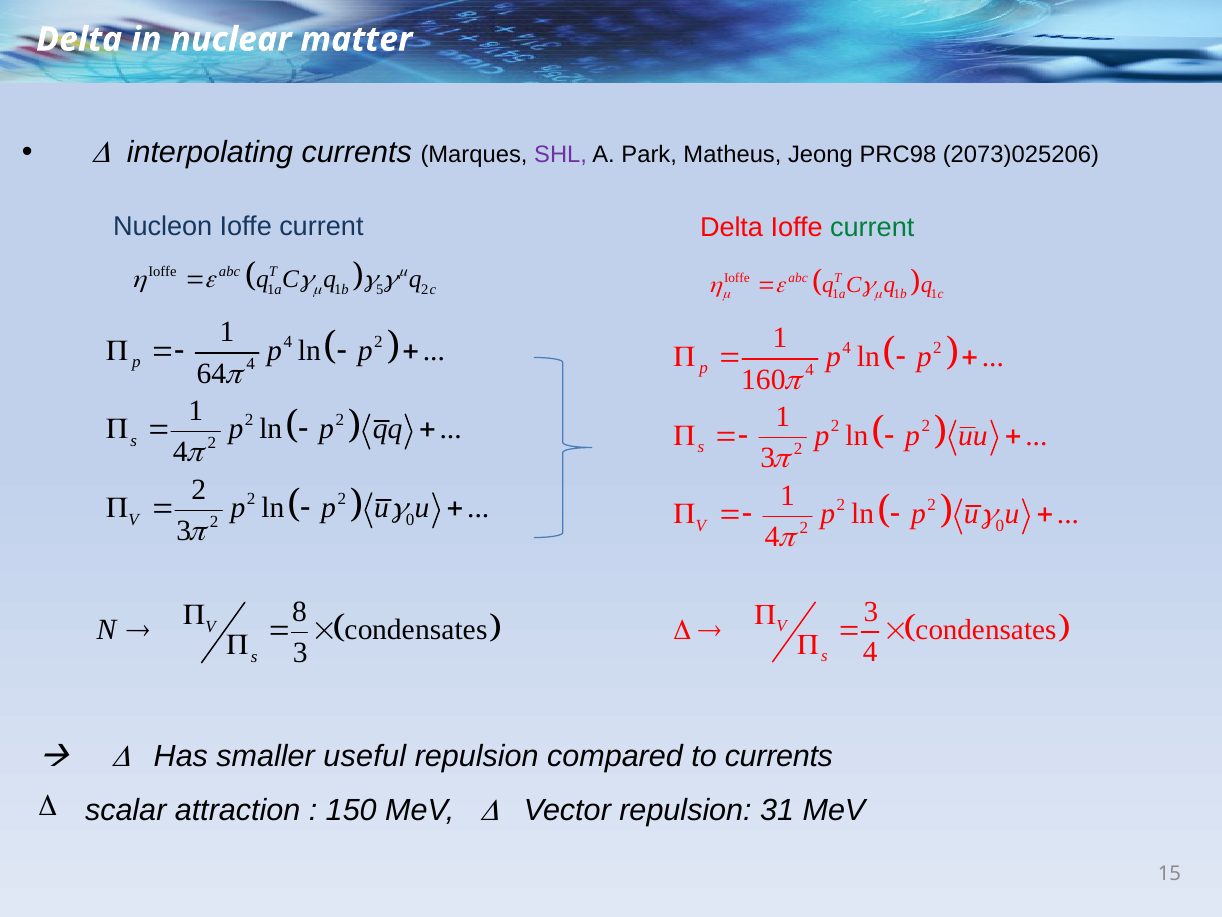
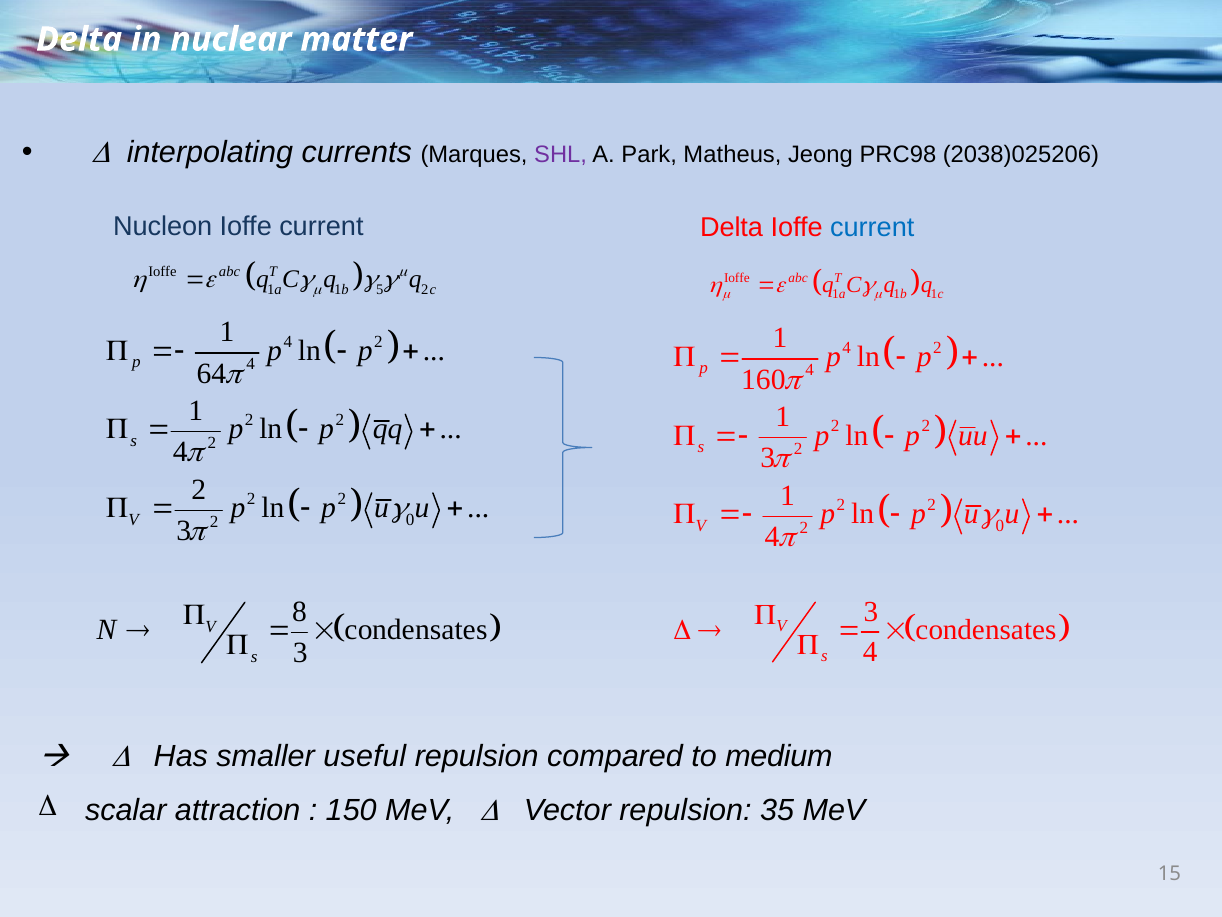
2073)025206: 2073)025206 -> 2038)025206 (1021, 155)
current colour: green -> blue (872, 227)
to currents: currents -> medium (779, 756)
31: 31 -> 35 (777, 810)
